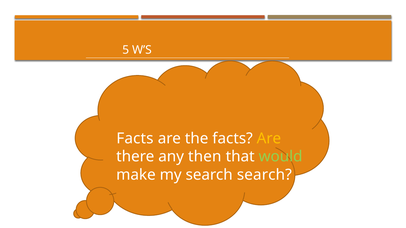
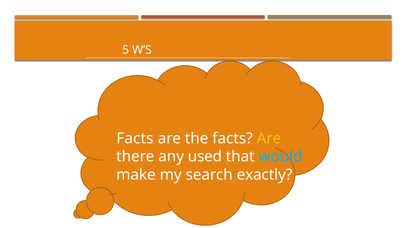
then: then -> used (205, 157)
would colour: light green -> light blue (281, 157)
search search: search -> exactly (264, 175)
